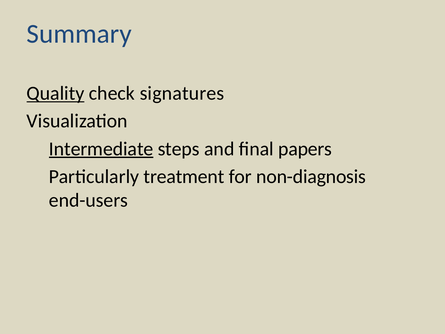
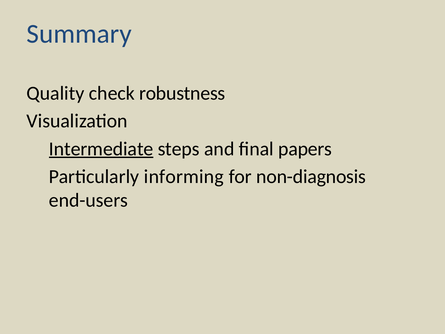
Quality underline: present -> none (56, 93)
signatures: signatures -> robustness (182, 93)
treatment: treatment -> informing (184, 176)
